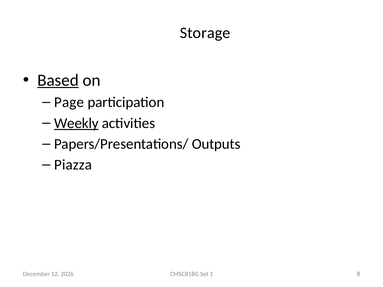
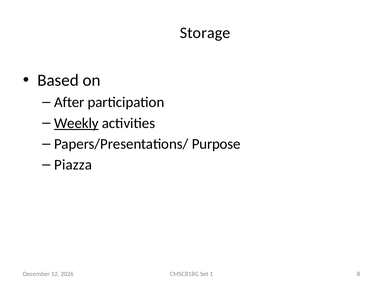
Based underline: present -> none (58, 80)
Page: Page -> After (69, 102)
Outputs: Outputs -> Purpose (216, 144)
